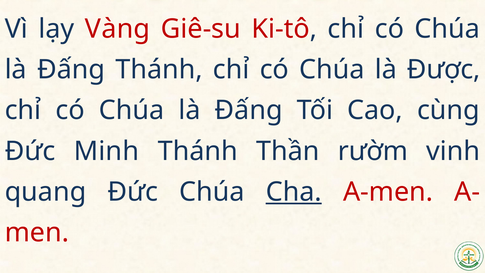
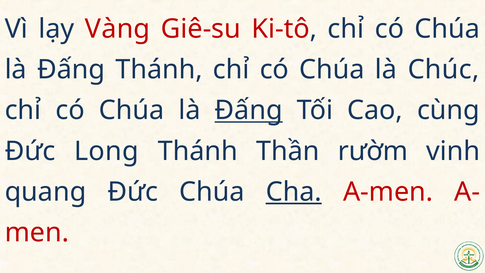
Được: Được -> Chúc (443, 70)
Đấng underline: none -> present (249, 110)
Minh: Minh -> Long (106, 151)
